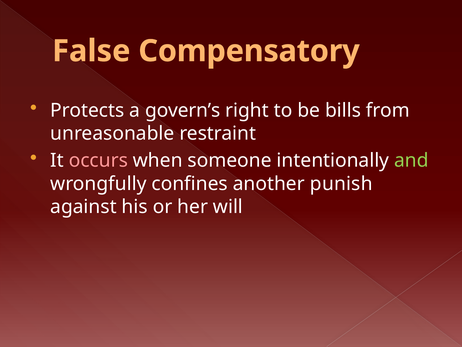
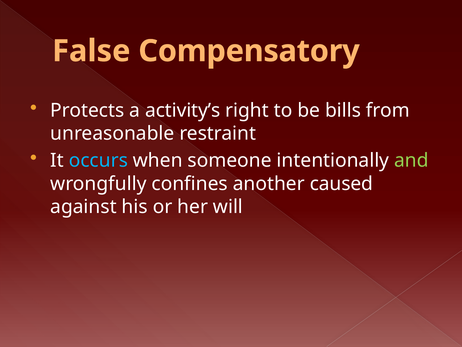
govern’s: govern’s -> activity’s (183, 110)
occurs colour: pink -> light blue (98, 160)
punish: punish -> caused (341, 183)
